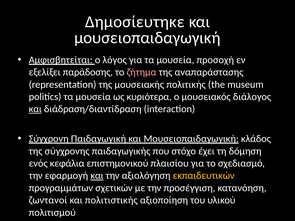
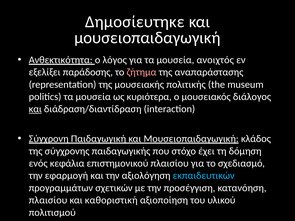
Αμφισβητείται: Αμφισβητείται -> Ανθεκτικότητα (61, 60)
προσοχή: προσοχή -> ανοιχτός (215, 60)
και underline: present -> none (97, 176)
εκπαιδευτικών colour: yellow -> light blue (204, 176)
ζωντανοί: ζωντανοί -> πλαισίου (48, 200)
πολιτιστικής: πολιτιστικής -> καθοριστική (111, 200)
